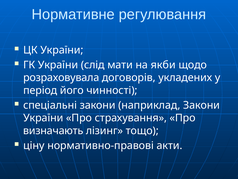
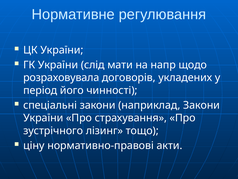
якби: якби -> напр (163, 65)
визначають: визначають -> зустрічного (53, 130)
